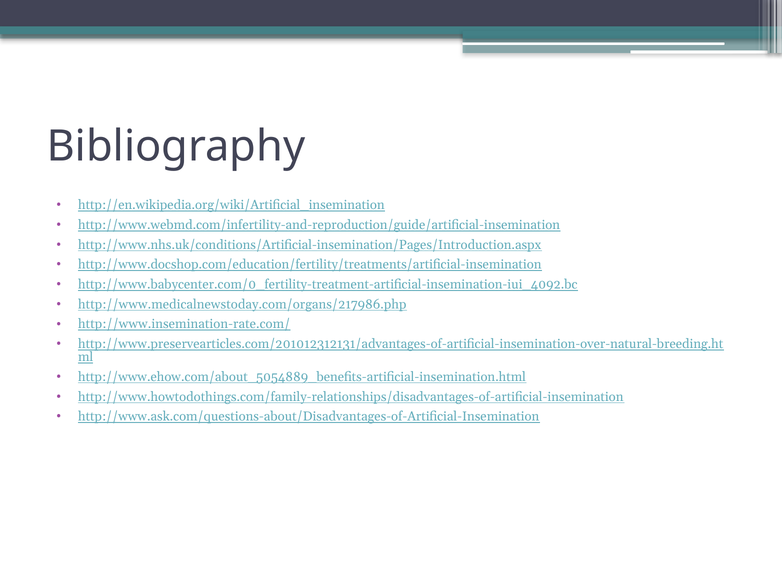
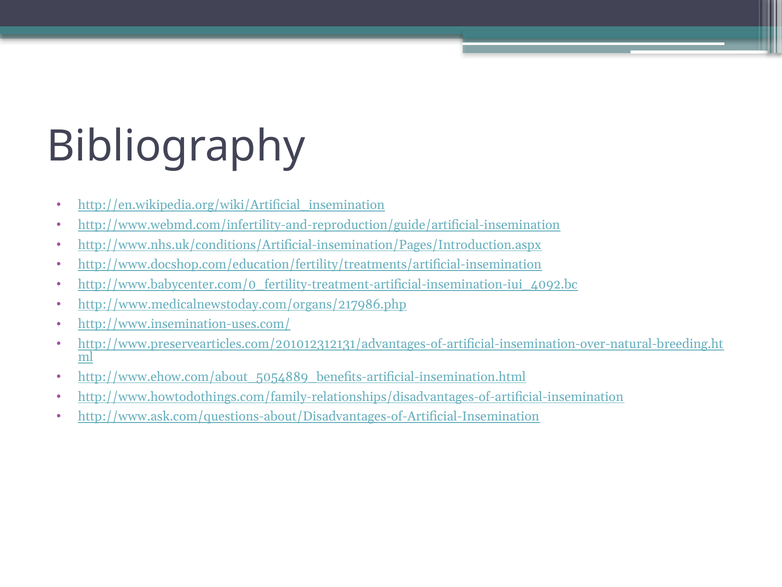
http://www.insemination-rate.com/: http://www.insemination-rate.com/ -> http://www.insemination-uses.com/ (184, 324)
